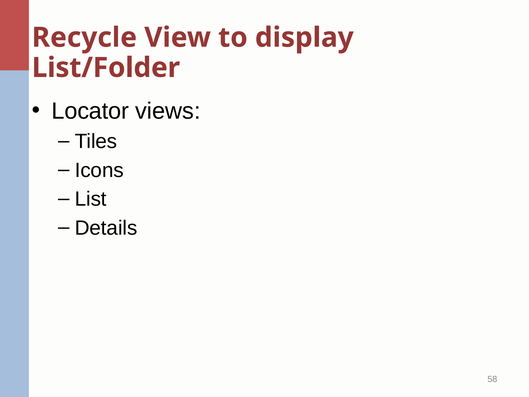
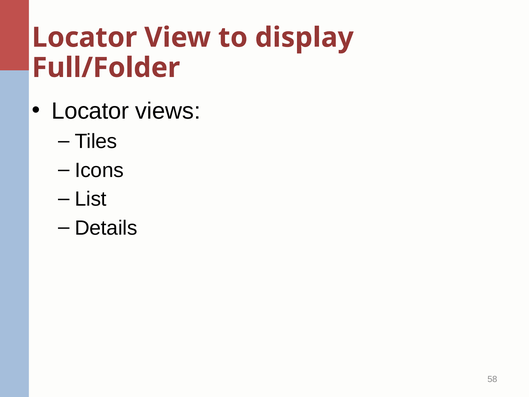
Recycle: Recycle -> Locator (84, 37)
List/Folder: List/Folder -> Full/Folder (106, 68)
